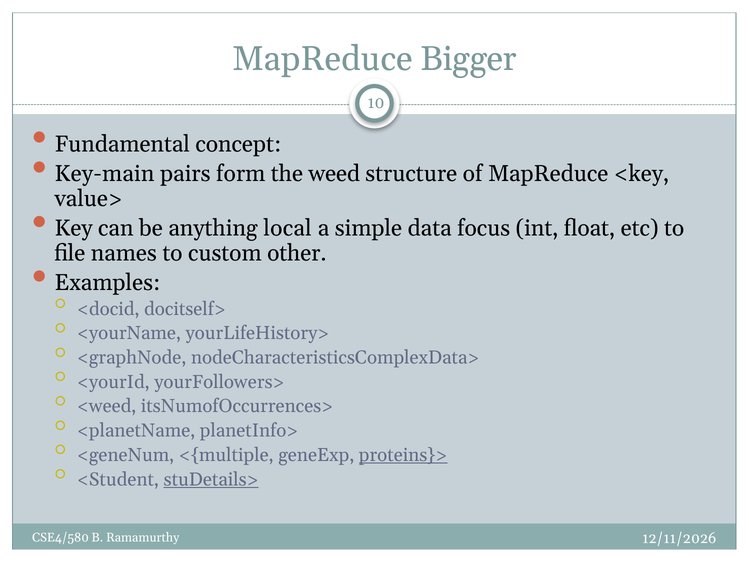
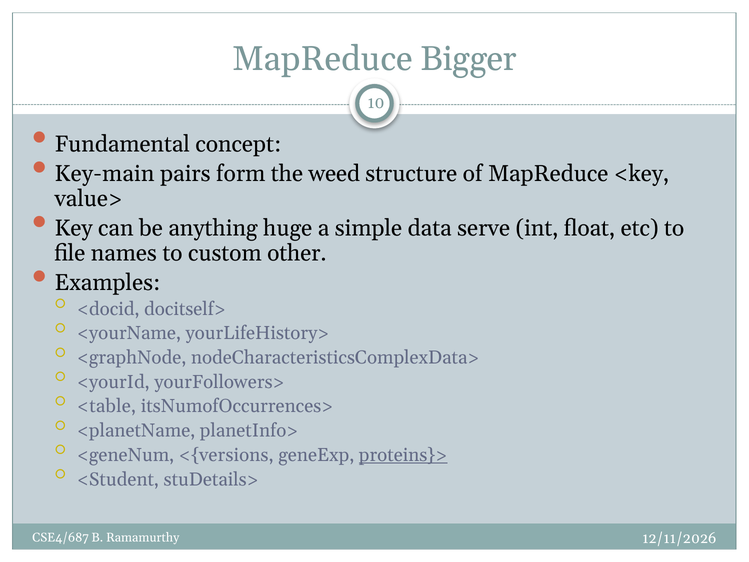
local: local -> huge (288, 228)
focus: focus -> serve (484, 228)
<weed: <weed -> <table (107, 406)
<{multiple: <{multiple -> <{versions (226, 455)
stuDetails> underline: present -> none (211, 479)
CSE4/580: CSE4/580 -> CSE4/687 (61, 537)
